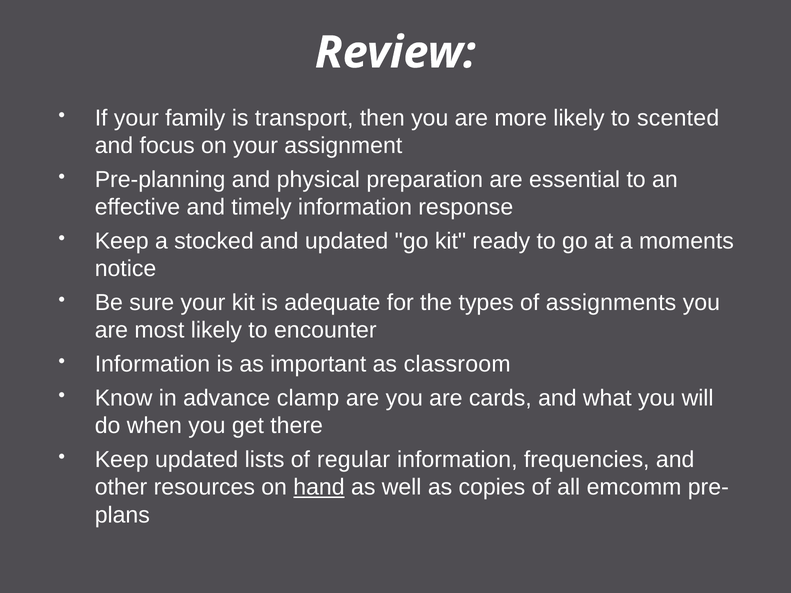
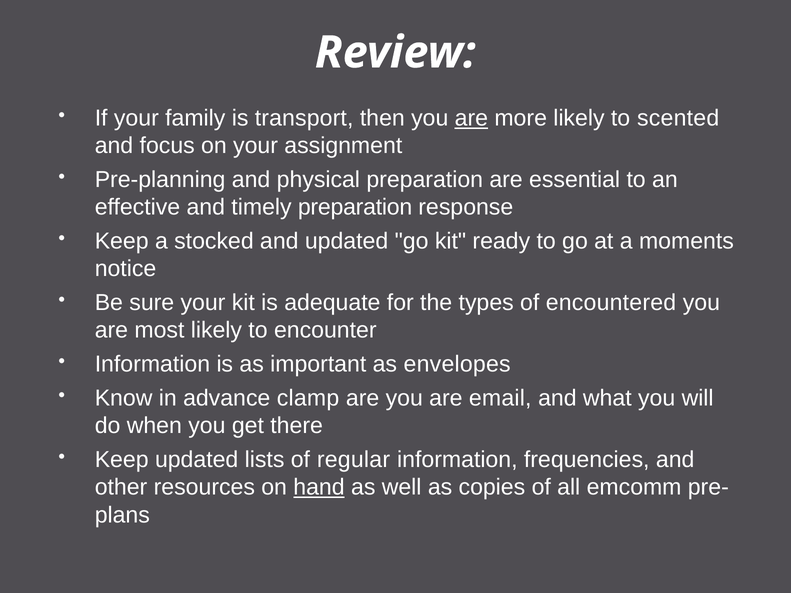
are underline: none -> present (471, 118)
timely information: information -> preparation (355, 207)
assignments: assignments -> encountered (611, 303)
classroom: classroom -> envelopes (457, 364)
cards: cards -> email (500, 398)
